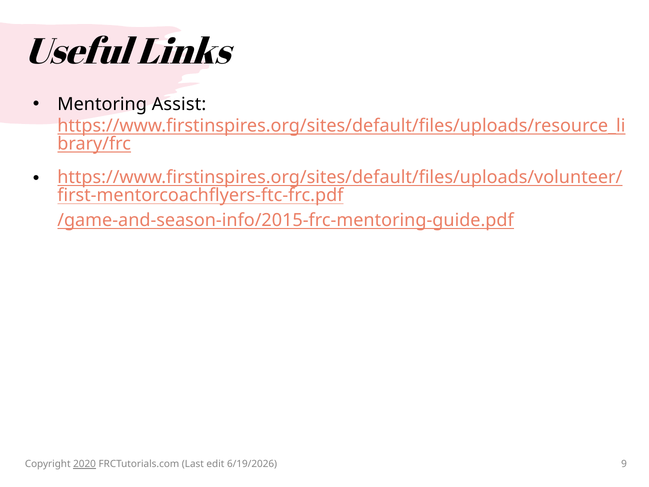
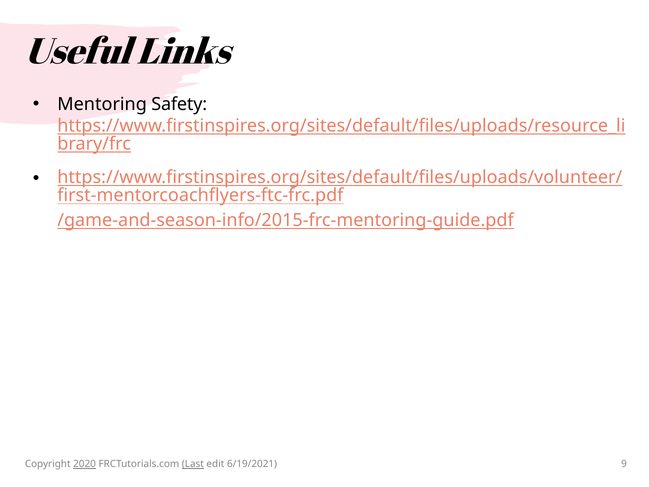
Assist: Assist -> Safety (179, 104)
Last underline: none -> present (193, 464)
6/19/2026: 6/19/2026 -> 6/19/2021 (252, 464)
